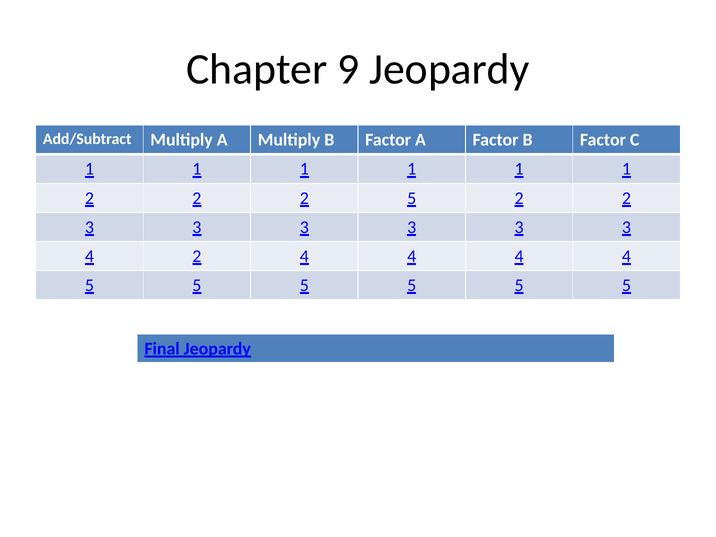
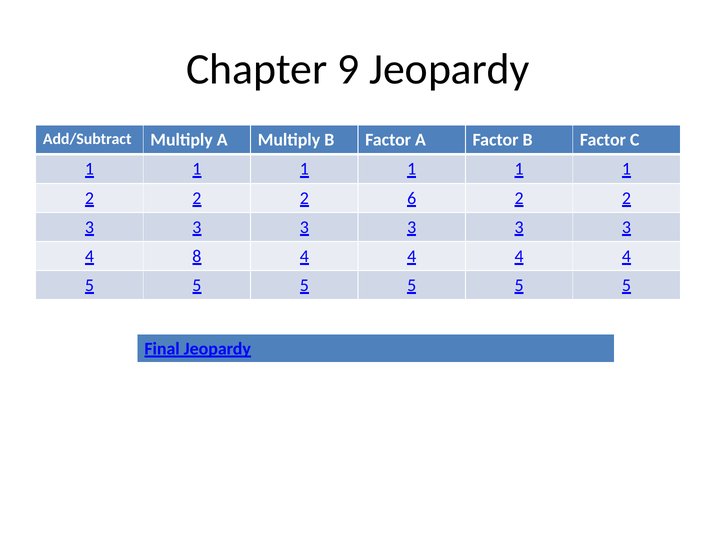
2 5: 5 -> 6 (412, 198)
4 2: 2 -> 8 (197, 256)
